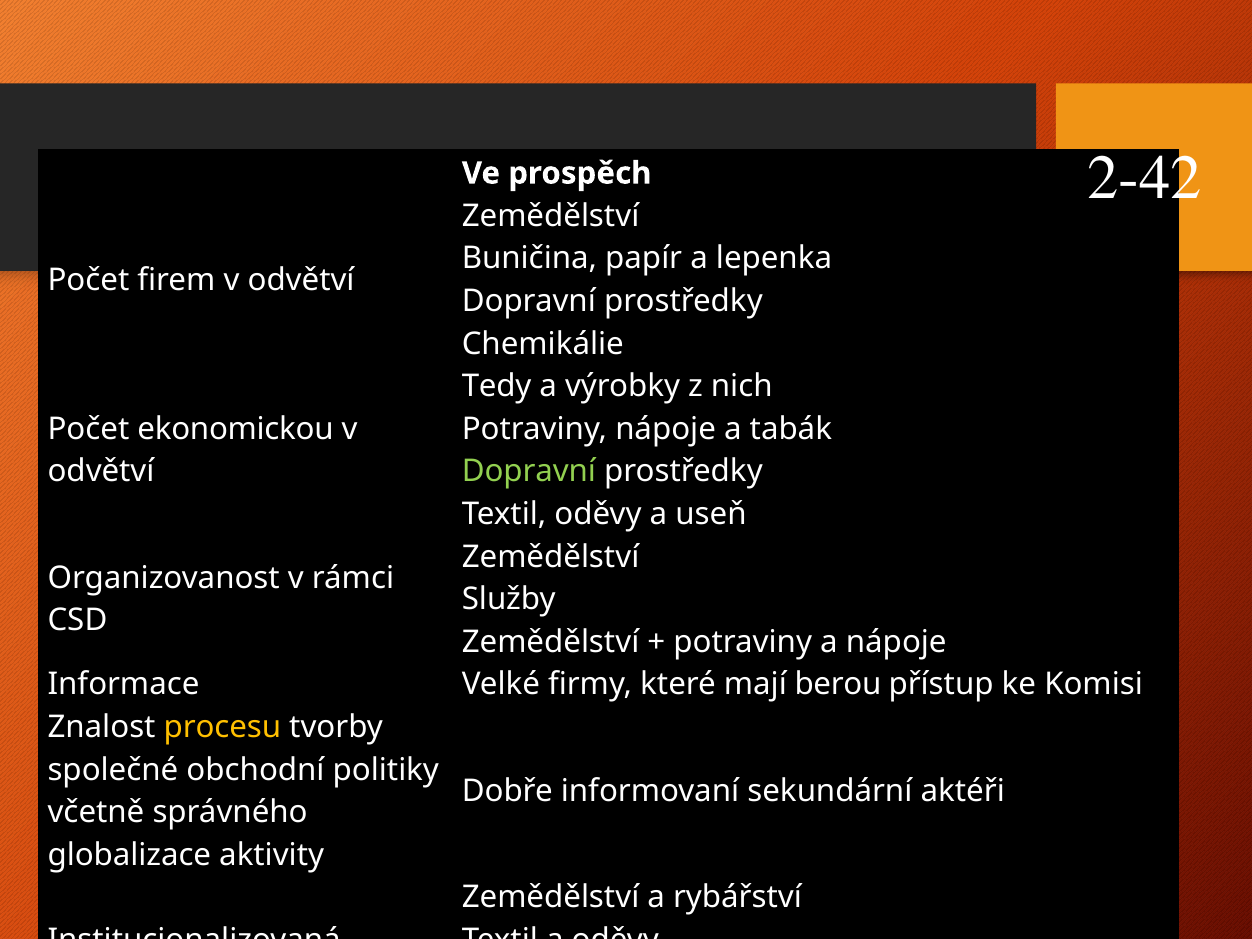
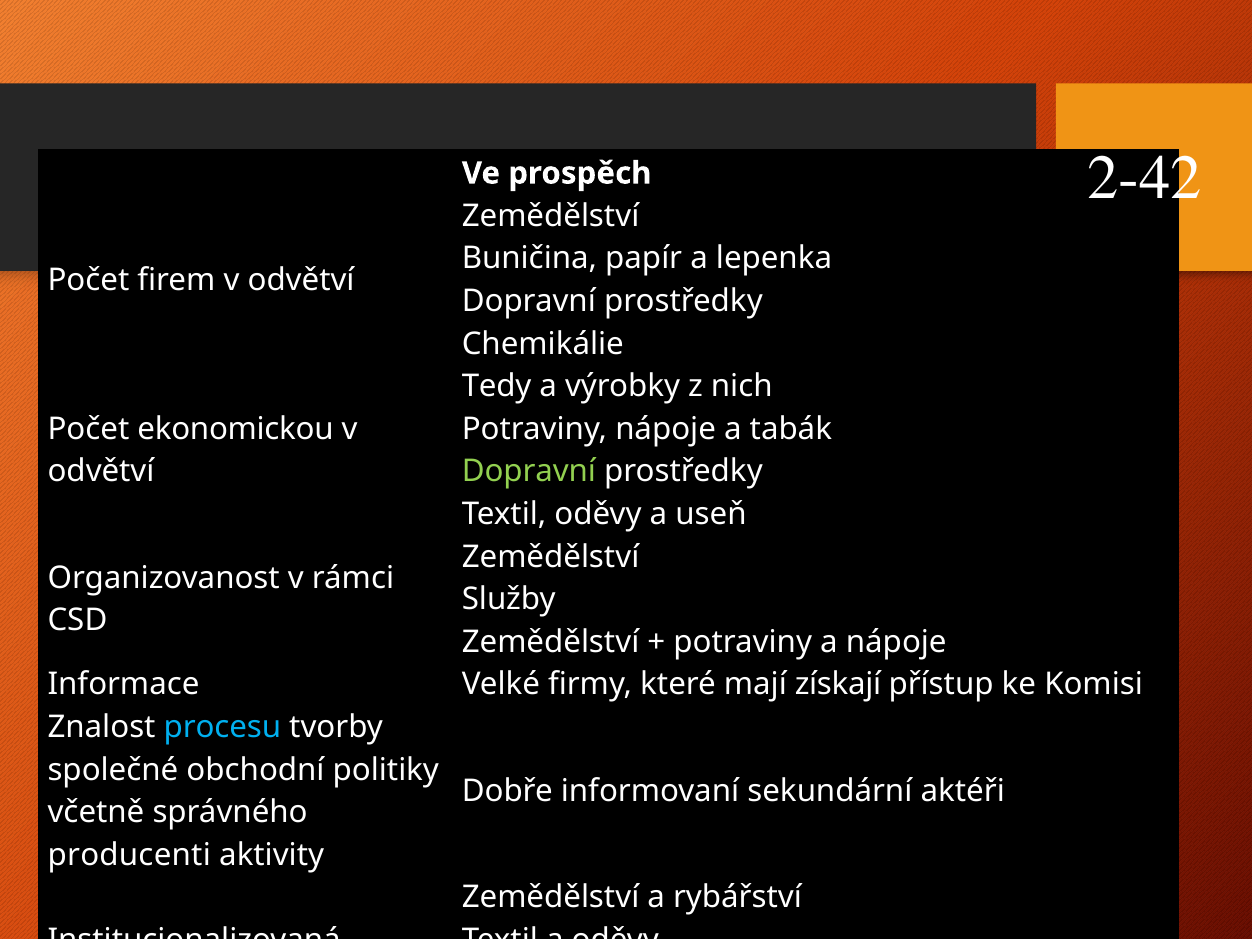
berou: berou -> získají (838, 685)
procesu colour: yellow -> light blue (222, 727)
globalizace: globalizace -> producenti (129, 855)
